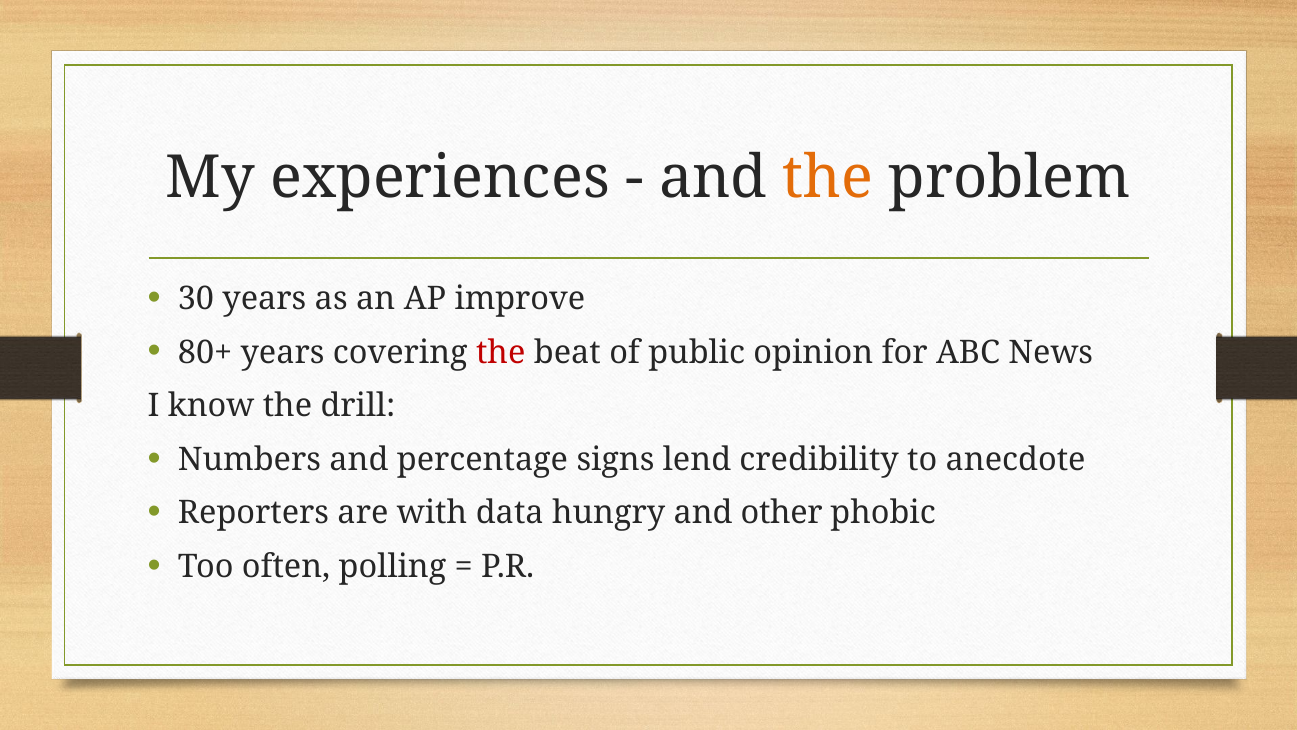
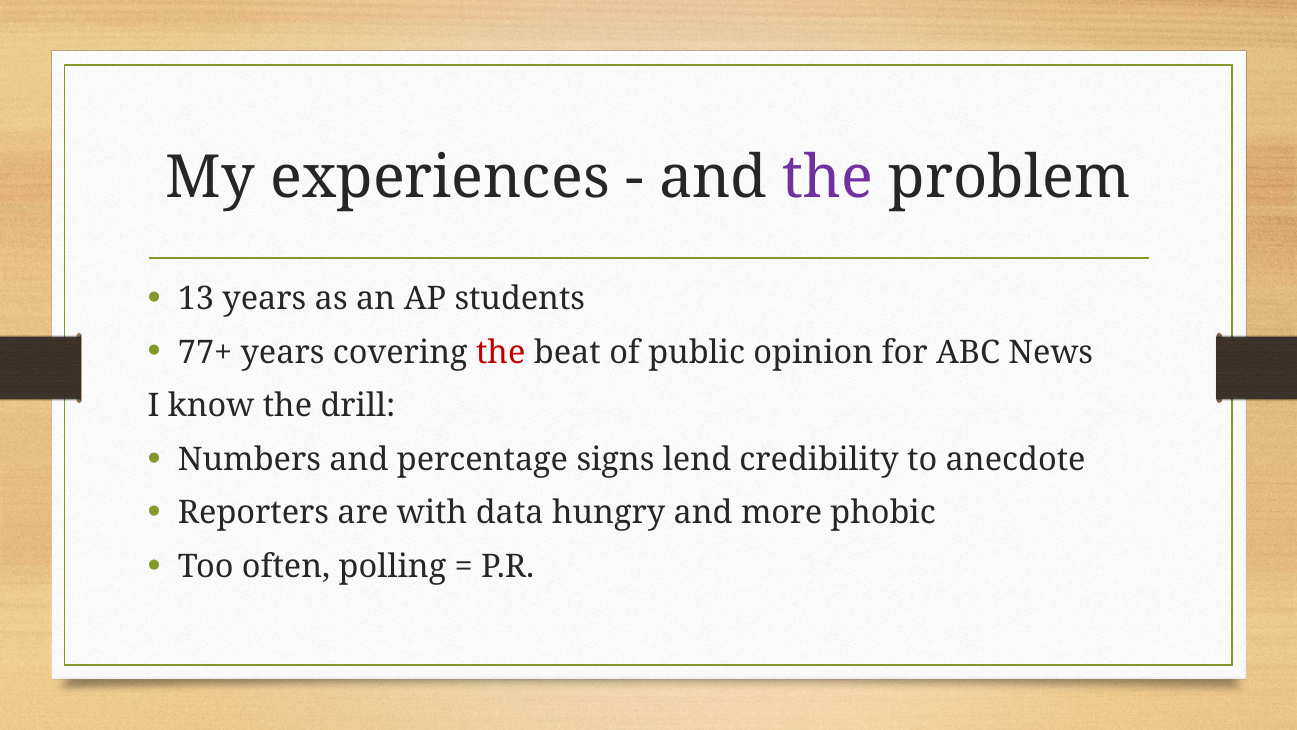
the colour: orange -> purple (828, 178)
30: 30 -> 13 (196, 299)
improve: improve -> students (520, 299)
80+: 80+ -> 77+ (205, 352)
other: other -> more (782, 513)
